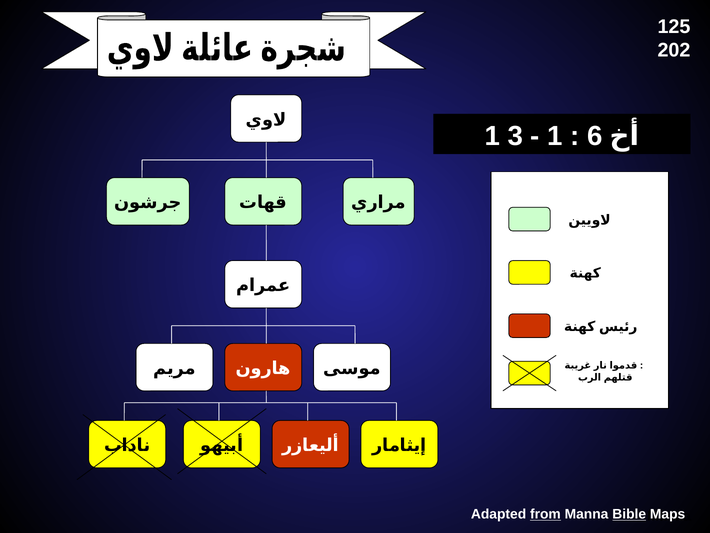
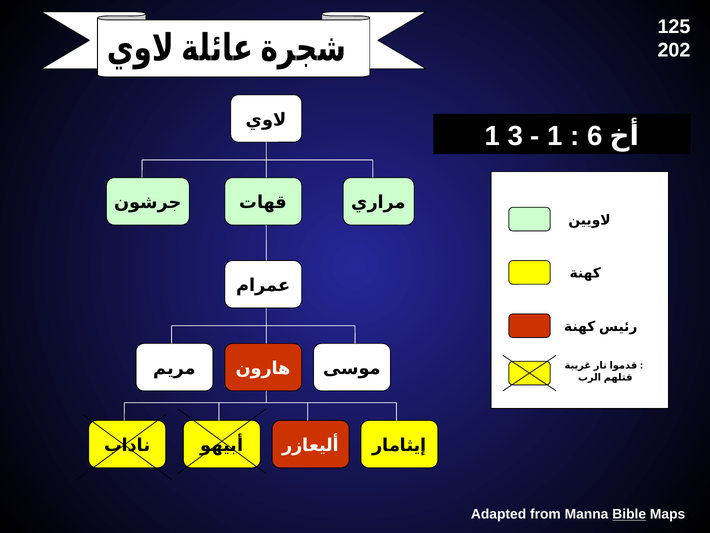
from underline: present -> none (545, 514)
